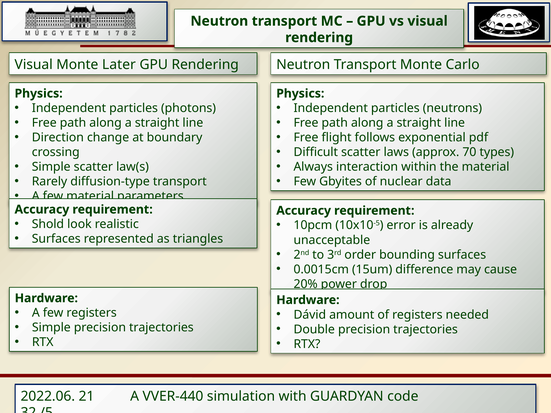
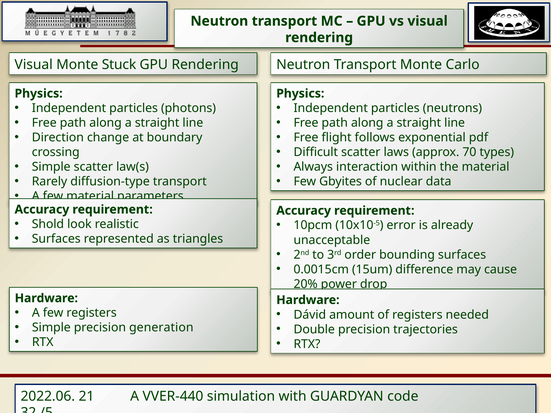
Later: Later -> Stuck (119, 65)
Simple precision trajectories: trajectories -> generation (161, 328)
